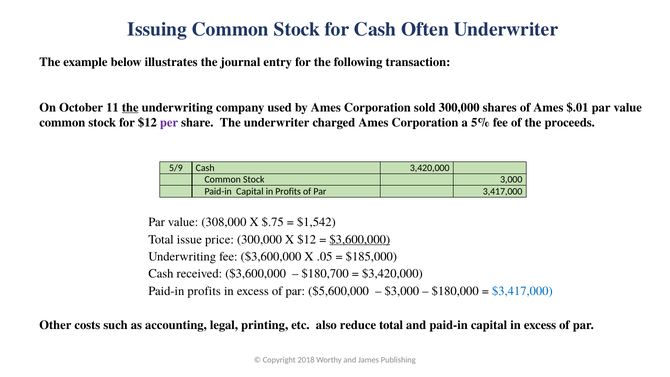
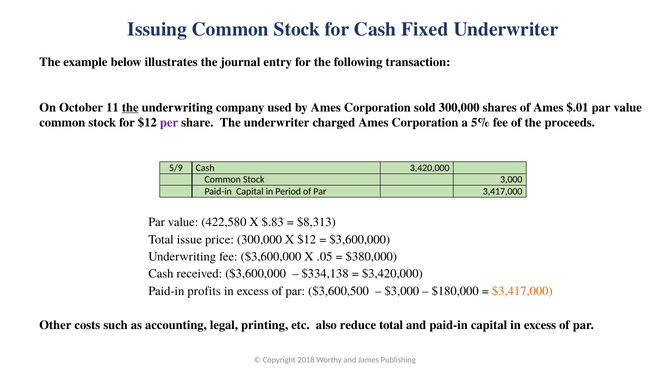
Often: Often -> Fixed (425, 29)
in Profits: Profits -> Period (288, 191)
308,000: 308,000 -> 422,580 (224, 222)
$.75: $.75 -> $.83 (273, 222)
$1,542: $1,542 -> $8,313 (316, 222)
$3,600,000 underline: present -> none (360, 239)
$185,000: $185,000 -> $380,000 (371, 257)
$180,700: $180,700 -> $334,138 (325, 274)
$5,600,000: $5,600,000 -> $3,600,500 (339, 291)
$3,417,000 colour: blue -> orange (522, 291)
